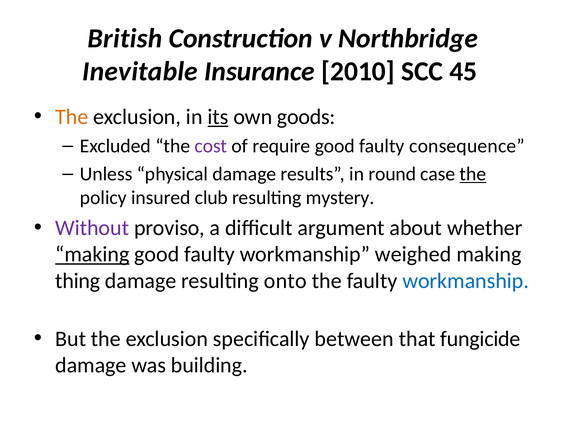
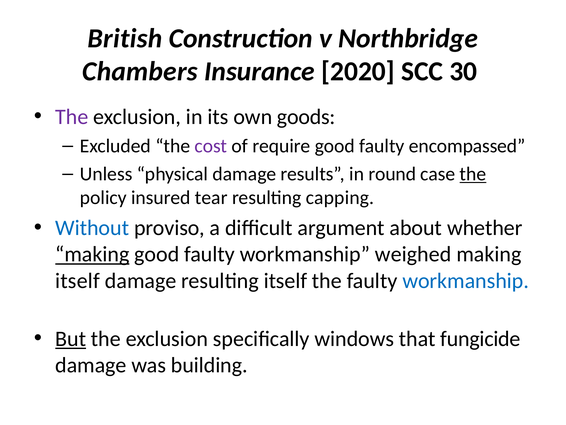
Inevitable: Inevitable -> Chambers (140, 71)
2010: 2010 -> 2020 (358, 71)
45: 45 -> 30 (463, 71)
The colour: orange -> purple (72, 117)
its underline: present -> none (218, 117)
consequence: consequence -> encompassed (467, 146)
club: club -> tear (211, 197)
mystery: mystery -> capping (340, 197)
Without colour: purple -> blue (92, 228)
thing: thing -> itself (78, 281)
resulting onto: onto -> itself (285, 281)
But underline: none -> present (71, 338)
between: between -> windows (354, 338)
